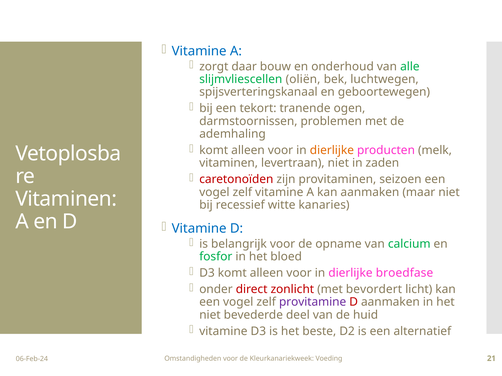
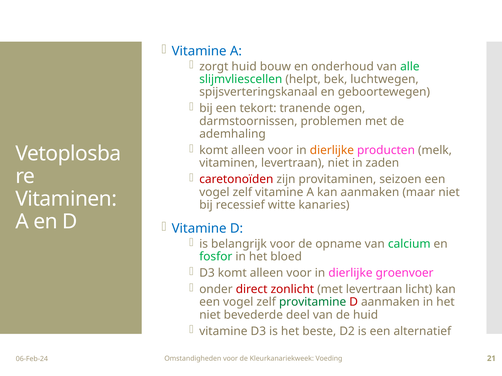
zorgt daar: daar -> huid (244, 67)
oliën: oliën -> helpt (303, 79)
broedfase: broedfase -> groenvoer (405, 273)
met bevordert: bevordert -> levertraan (374, 290)
provitamine colour: purple -> green (313, 302)
